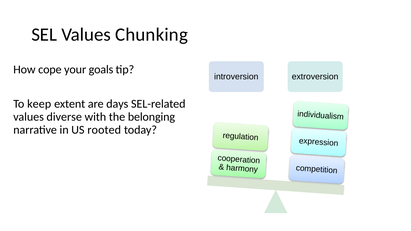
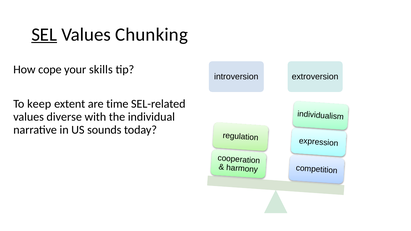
SEL underline: none -> present (44, 35)
goals: goals -> skills (101, 69)
days: days -> time (117, 104)
belonging: belonging -> individual (151, 117)
rooted: rooted -> sounds (104, 130)
